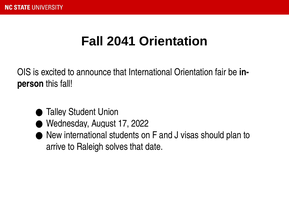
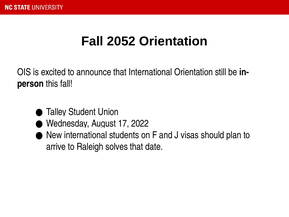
2041: 2041 -> 2052 (121, 41)
fair: fair -> still (221, 72)
